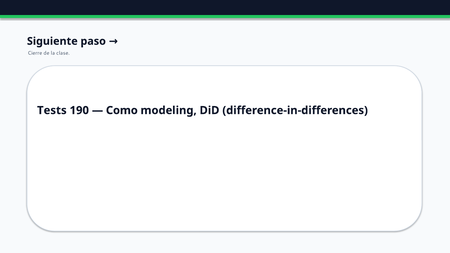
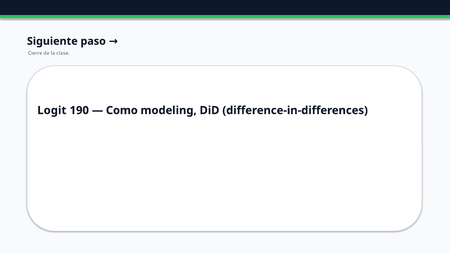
Tests: Tests -> Logit (52, 110)
